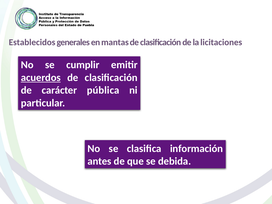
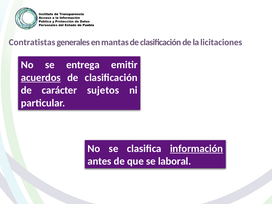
Establecidos: Establecidos -> Contratistas (32, 42)
cumplir: cumplir -> entrega (83, 65)
pública: pública -> sujetos (103, 90)
información underline: none -> present (197, 149)
debida: debida -> laboral (175, 161)
